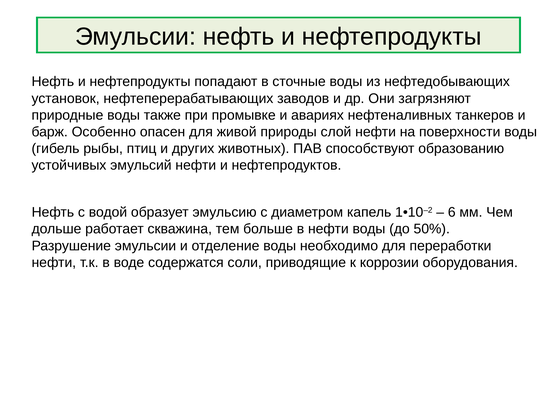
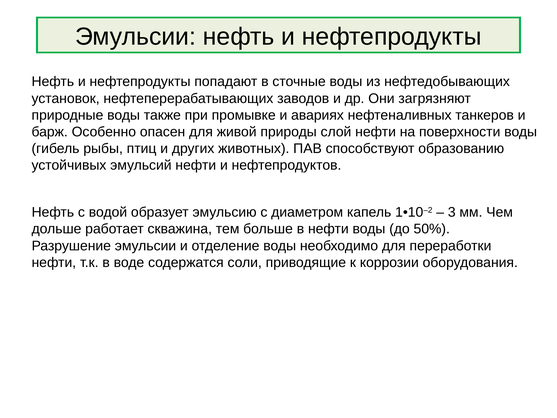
6: 6 -> 3 (452, 212)
